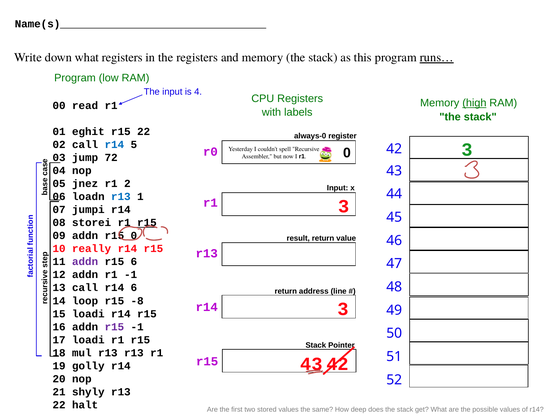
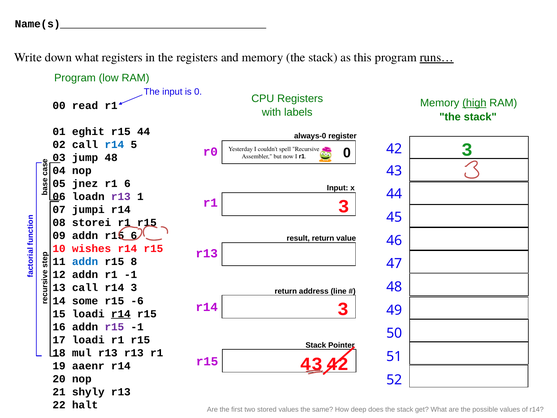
is 4: 4 -> 0 (198, 92)
r15 22: 22 -> 44 (144, 132)
jump 72: 72 -> 48 (111, 158)
r1 2: 2 -> 6 (127, 184)
r13 colour: blue -> purple (121, 197)
r15 underline: present -> none (147, 223)
r15 0: 0 -> 6 (134, 236)
really: really -> wishes (92, 249)
addn colour: purple -> blue (85, 262)
r15 6: 6 -> 8 (134, 262)
r14 6: 6 -> 3 (134, 288)
loop: loop -> some (85, 301)
-8: -8 -> -6 (137, 301)
r14 underline: none -> present (121, 314)
golly: golly -> aaenr (88, 366)
